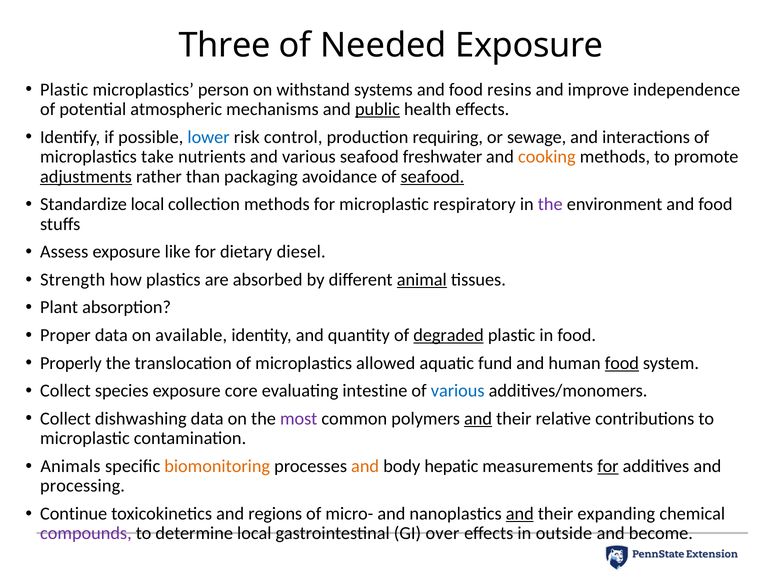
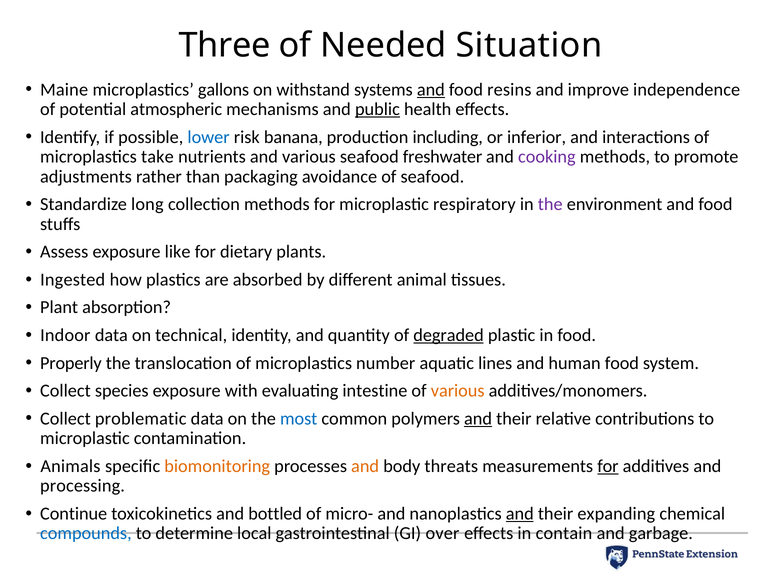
Needed Exposure: Exposure -> Situation (529, 46)
Plastic: Plastic -> Maine (64, 89)
person: person -> gallons (224, 89)
and underline: none -> present (431, 89)
control: control -> banana (293, 137)
requiring: requiring -> including (448, 137)
sewage: sewage -> inferior (537, 137)
cooking colour: orange -> purple (547, 157)
adjustments underline: present -> none (86, 176)
seafood underline: present -> none (432, 176)
Standardize local: local -> long (147, 204)
diesel: diesel -> plants (301, 252)
Strength: Strength -> Ingested (73, 279)
animal underline: present -> none (422, 279)
Proper: Proper -> Indoor (65, 335)
available: available -> technical (191, 335)
allowed: allowed -> number (386, 363)
fund: fund -> lines (495, 363)
food underline: present -> none (622, 363)
core: core -> with (241, 391)
various colour: blue -> orange (458, 391)
dishwashing: dishwashing -> problematic (141, 418)
most colour: purple -> blue (299, 418)
hepatic: hepatic -> threats (451, 466)
regions: regions -> bottled (275, 513)
compounds colour: purple -> blue (86, 533)
outside: outside -> contain (564, 533)
become: become -> garbage (661, 533)
